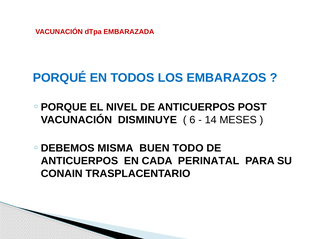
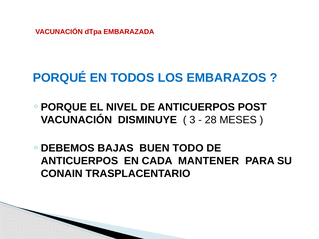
6: 6 -> 3 (192, 120)
14: 14 -> 28 (211, 120)
MISMA: MISMA -> BAJAS (115, 148)
PERINATAL: PERINATAL -> MANTENER (209, 161)
